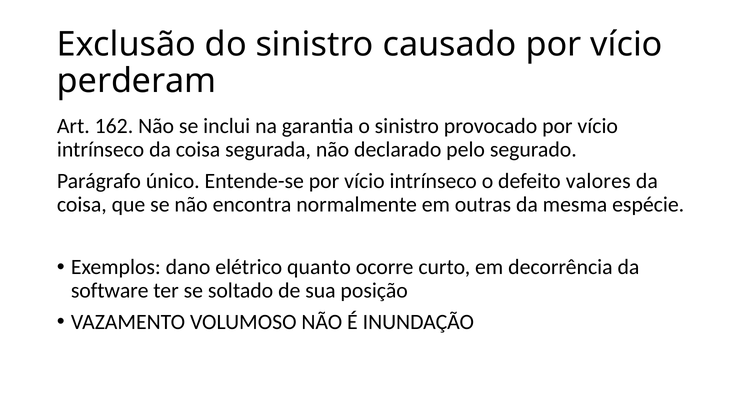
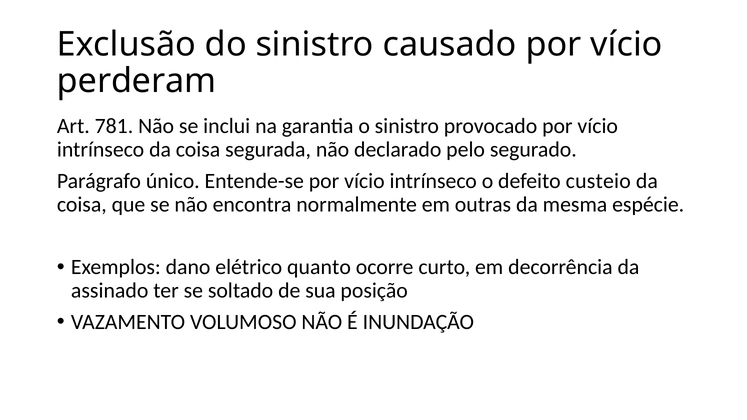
162: 162 -> 781 (114, 126)
valores: valores -> custeio (598, 181)
software: software -> assinado (110, 291)
